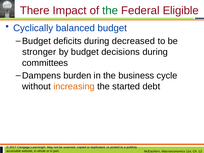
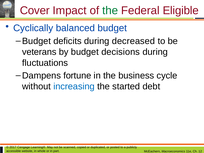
There: There -> Cover (35, 10)
stronger: stronger -> veterans (39, 52)
committees: committees -> fluctuations (45, 63)
burden: burden -> fortune (77, 76)
increasing colour: orange -> blue (74, 86)
